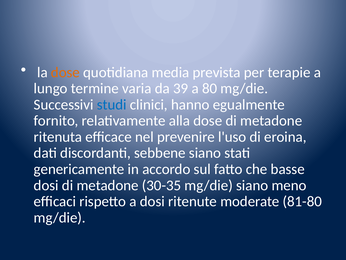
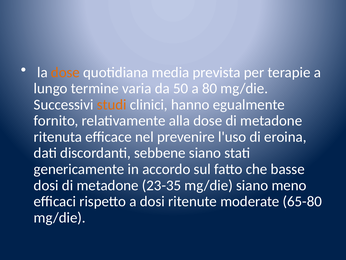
39: 39 -> 50 (181, 88)
studi colour: blue -> orange (112, 104)
30-35: 30-35 -> 23-35 (162, 185)
81-80: 81-80 -> 65-80 (302, 201)
